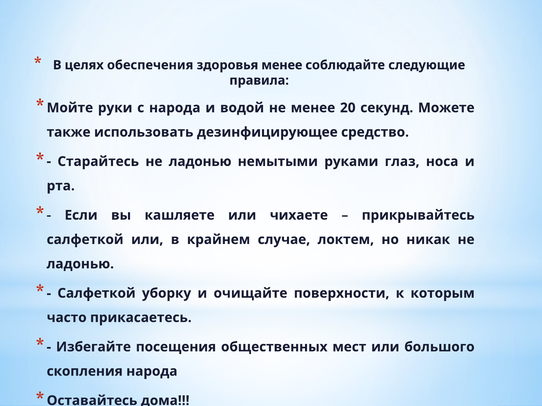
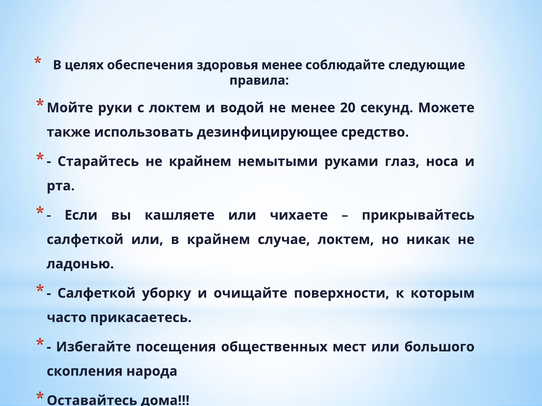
с народа: народа -> локтем (175, 108)
Старайтесь не ладонью: ладонью -> крайнем (200, 162)
